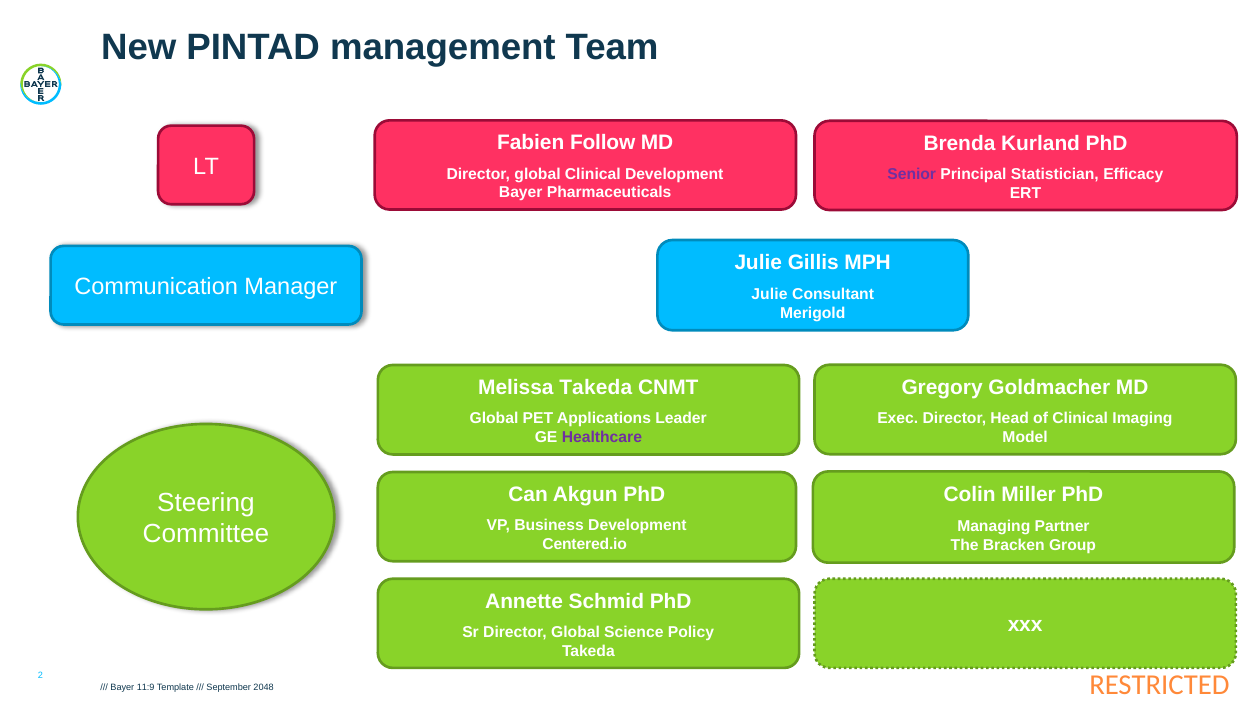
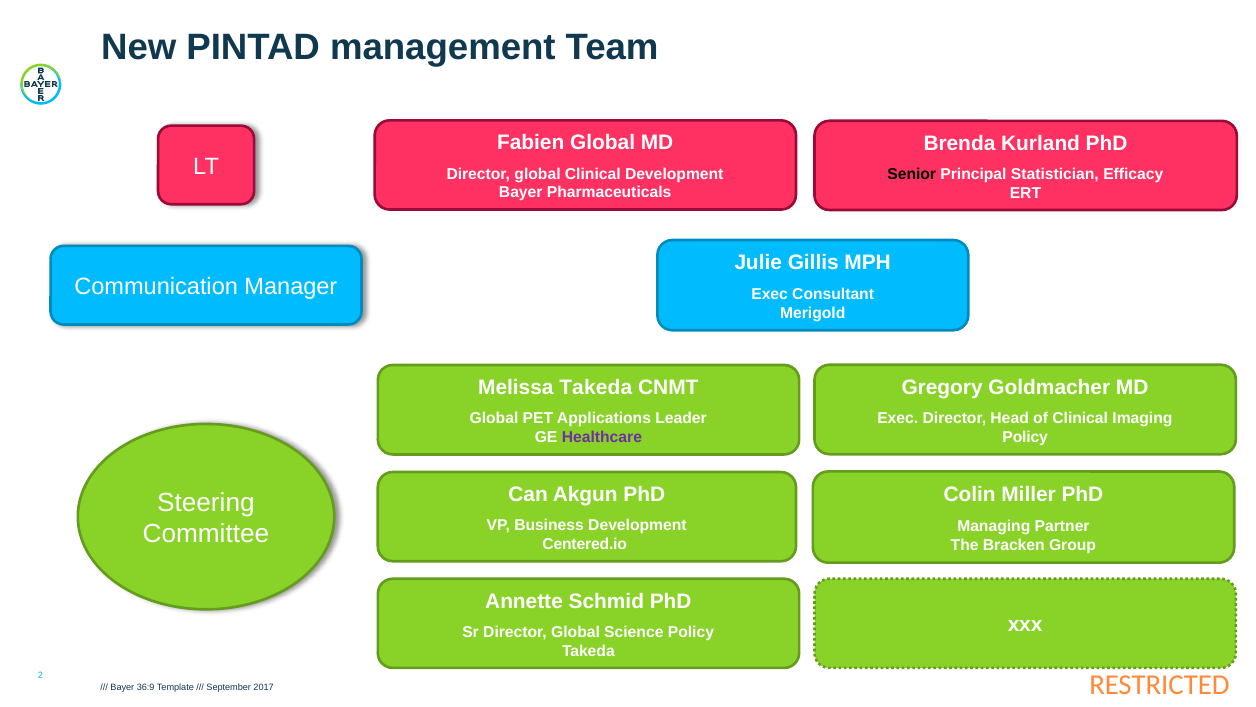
Fabien Follow: Follow -> Global (603, 143)
Senior colour: purple -> black (912, 174)
Julie: Julie -> Exec (770, 294)
Model: Model -> Policy (1025, 437)
11:9: 11:9 -> 36:9 (146, 687)
2048: 2048 -> 2017 (264, 687)
